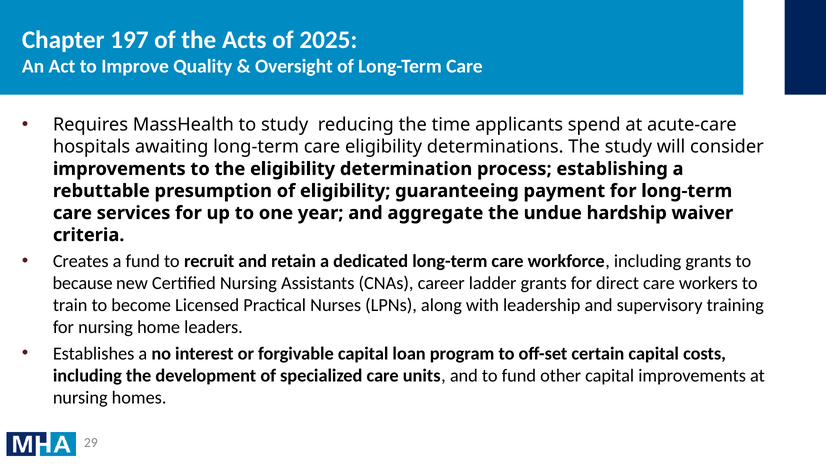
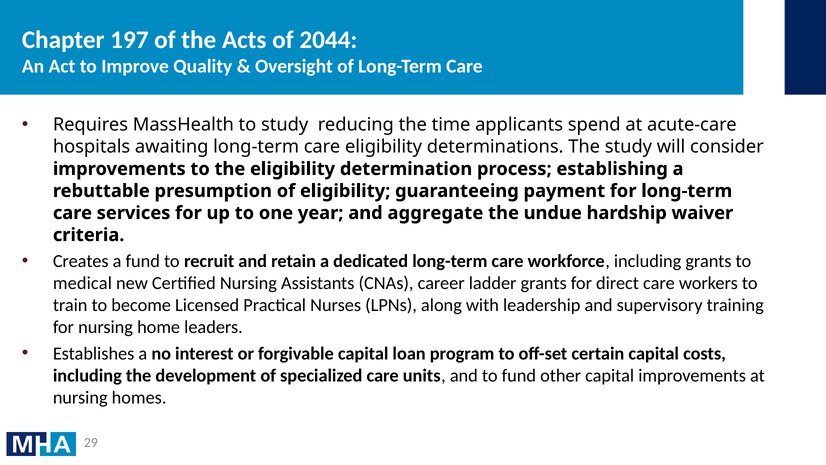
2025: 2025 -> 2044 (328, 40)
because: because -> medical (82, 283)
